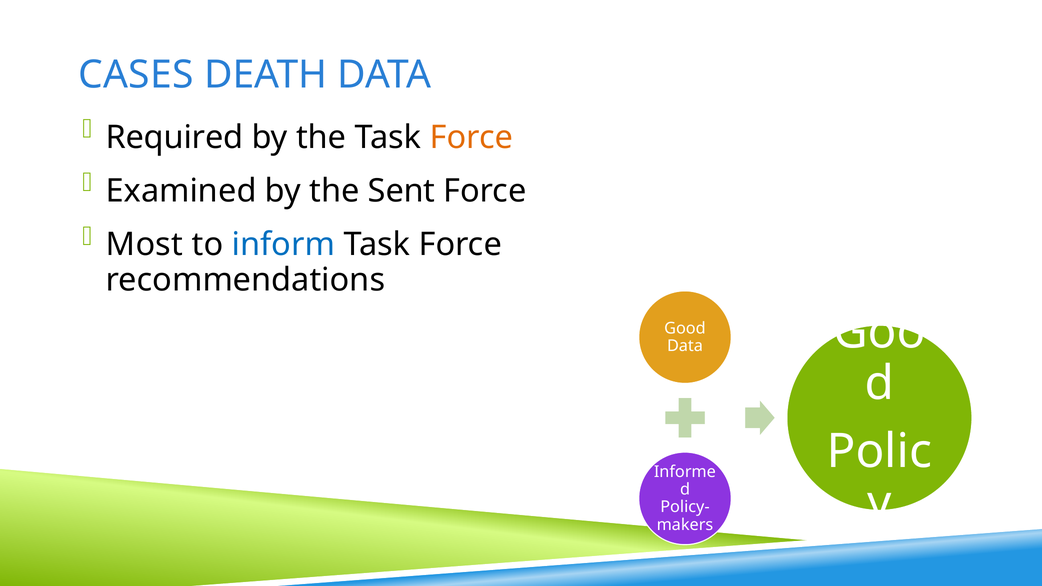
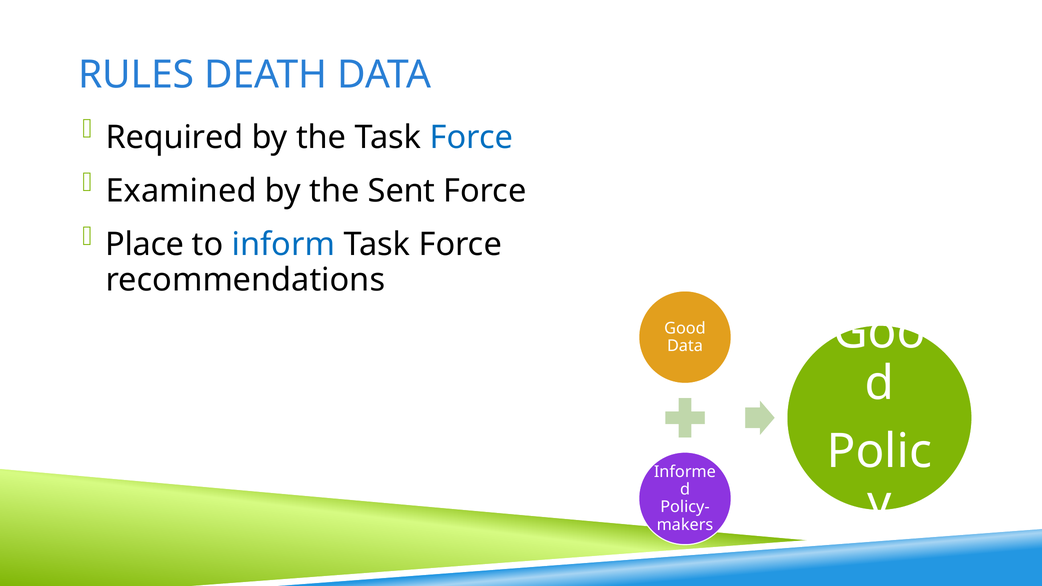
CASES: CASES -> RULES (136, 75)
Force colour: orange -> blue (472, 137)
Most: Most -> Place (145, 245)
